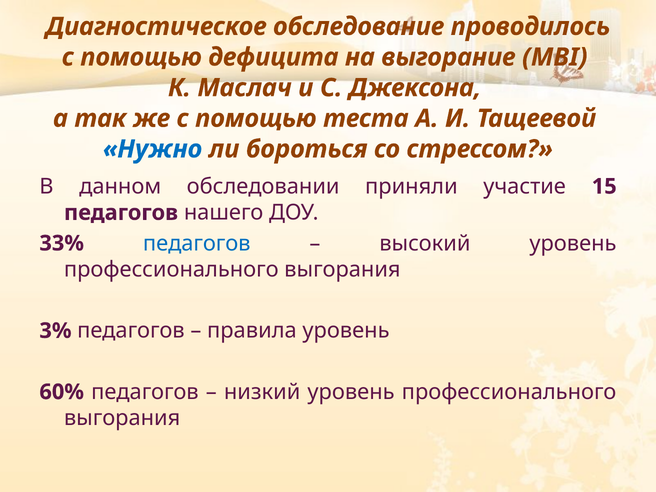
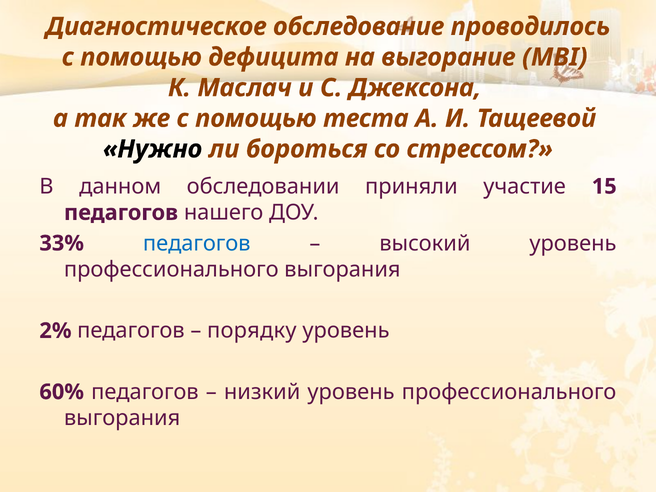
Нужно colour: blue -> black (153, 149)
3%: 3% -> 2% (55, 331)
правила: правила -> порядку (252, 331)
